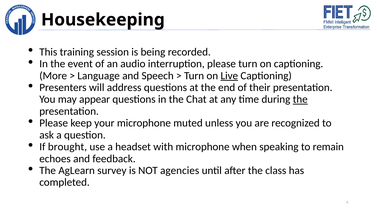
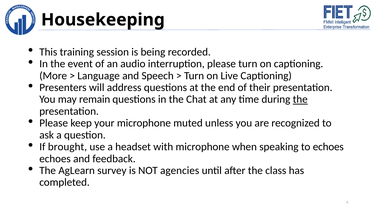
Live underline: present -> none (229, 76)
appear: appear -> remain (95, 99)
to remain: remain -> echoes (328, 147)
